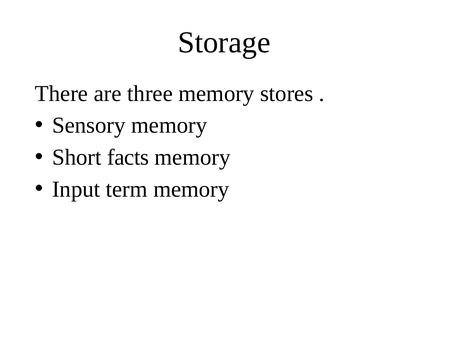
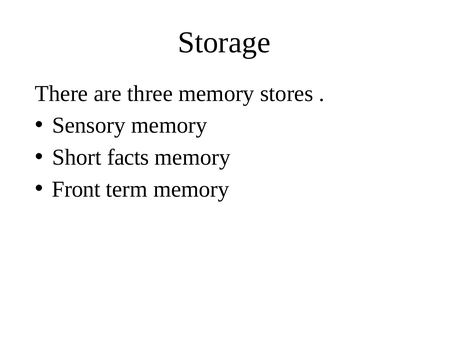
Input: Input -> Front (76, 189)
